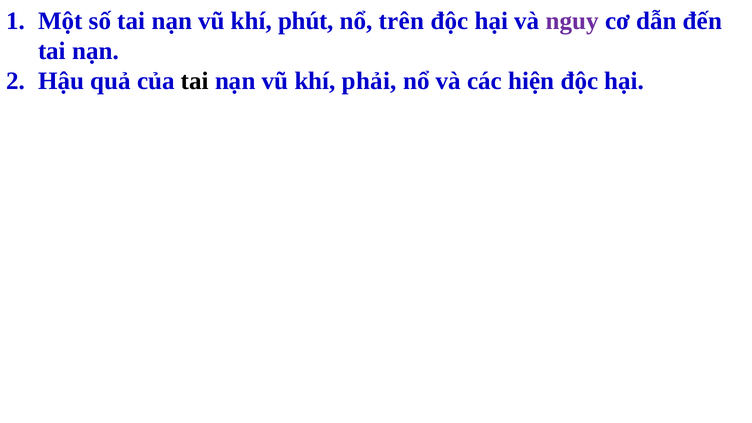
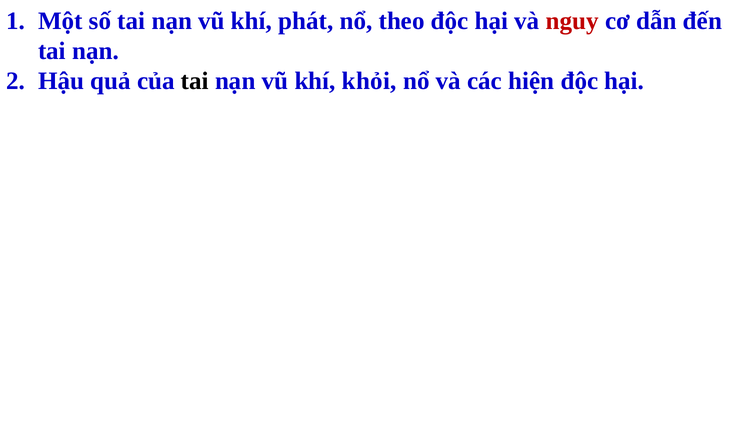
phút: phút -> phát (306, 21)
trên: trên -> theo (402, 21)
nguy colour: purple -> red (572, 21)
phải: phải -> khỏi (369, 81)
